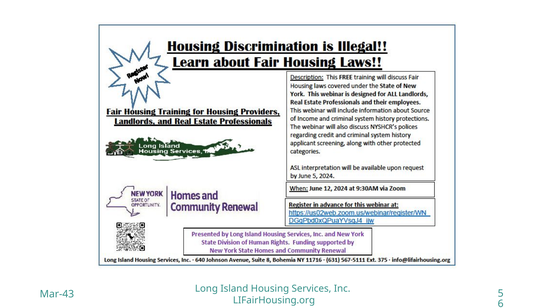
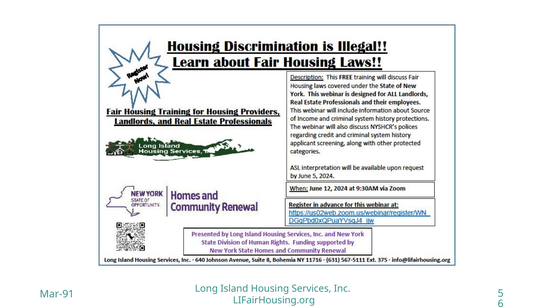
Mar-43: Mar-43 -> Mar-91 (57, 294)
